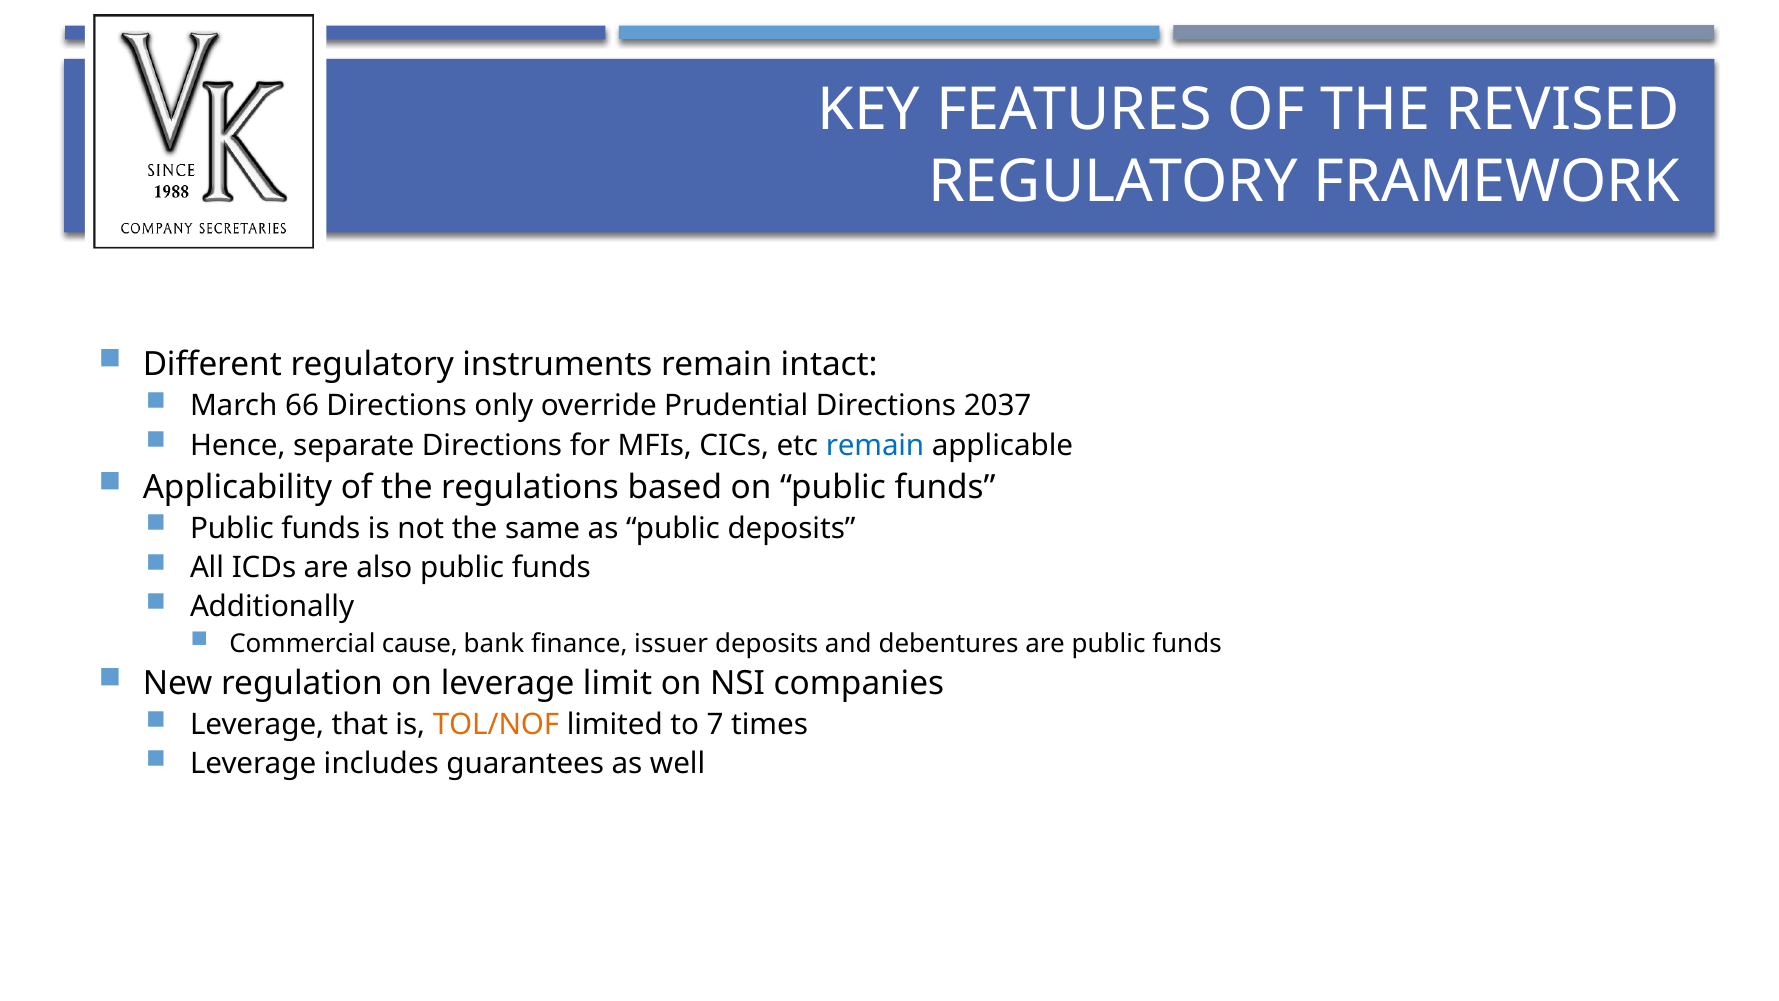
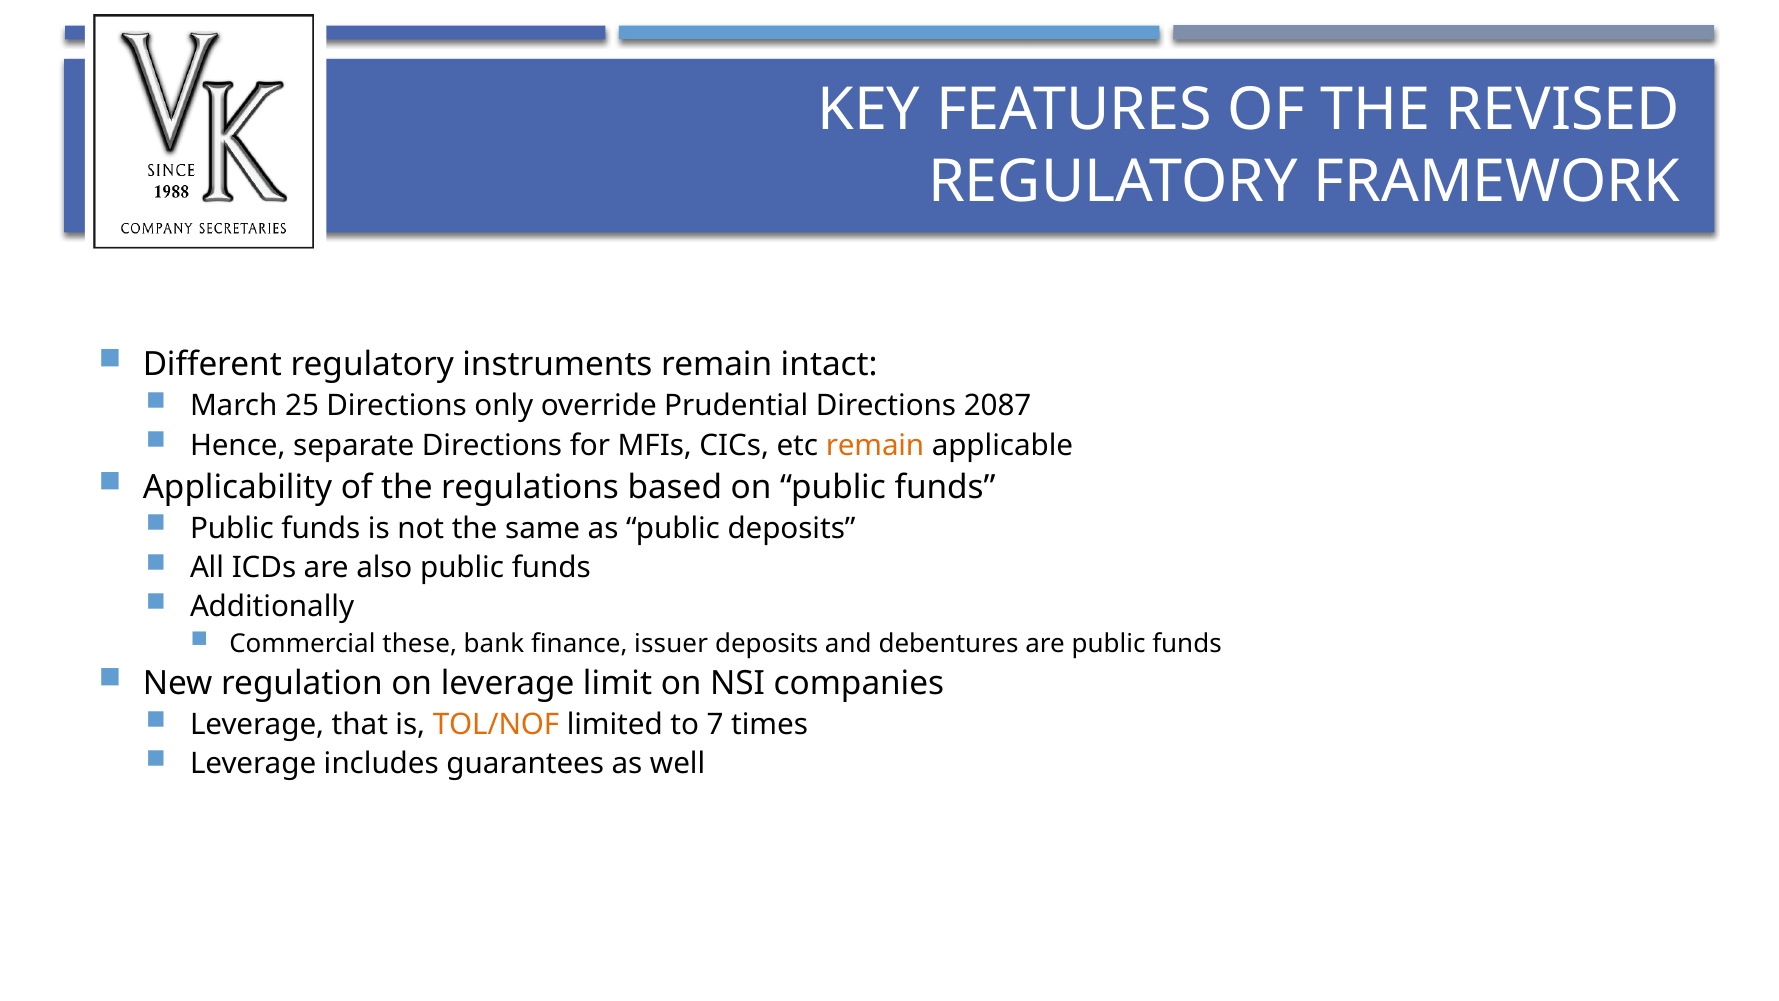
66: 66 -> 25 (302, 406)
2037: 2037 -> 2087 (998, 406)
remain colour: blue -> orange (875, 445)
cause: cause -> these (420, 643)
